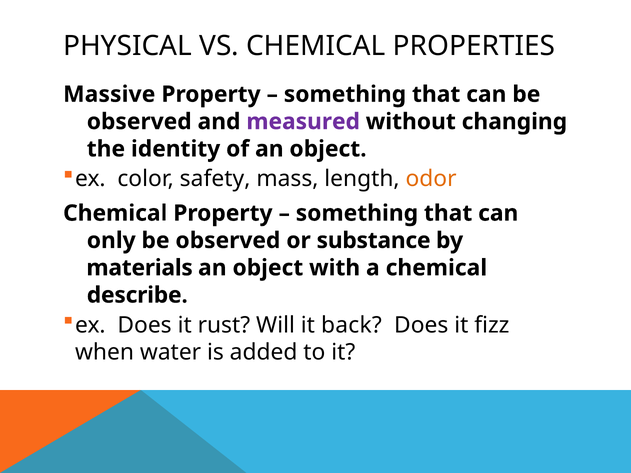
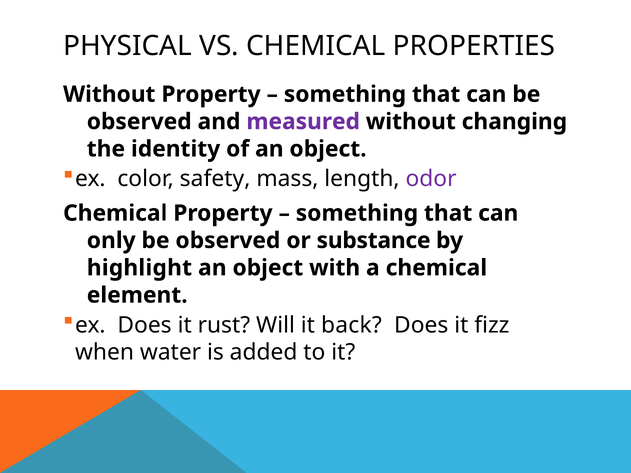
Massive: Massive -> Without (109, 94)
odor colour: orange -> purple (431, 179)
materials: materials -> highlight (139, 268)
describe: describe -> element (137, 295)
